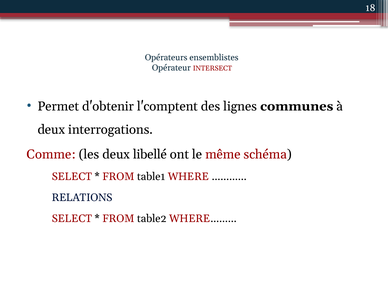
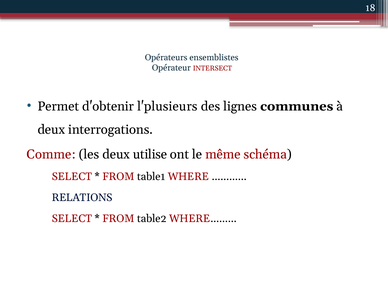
l'comptent: l'comptent -> l'plusieurs (167, 106)
libellé: libellé -> utilise (150, 154)
